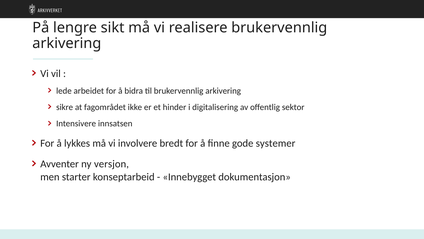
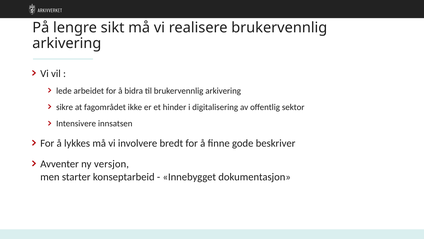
systemer: systemer -> beskriver (276, 143)
